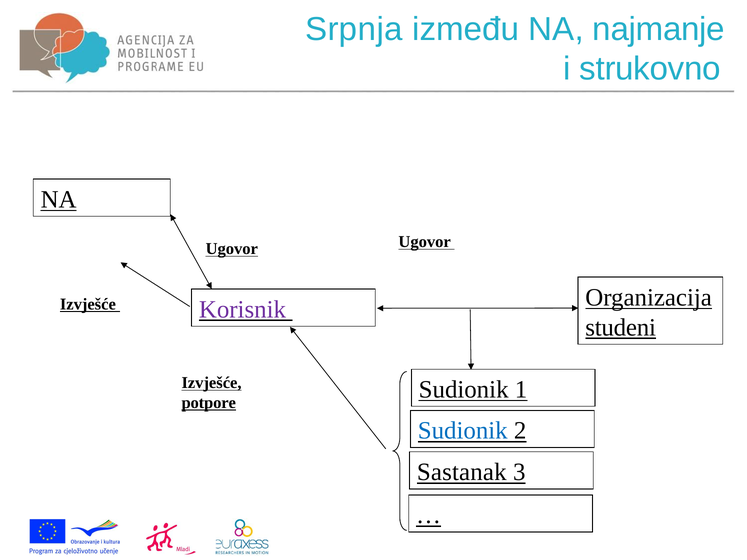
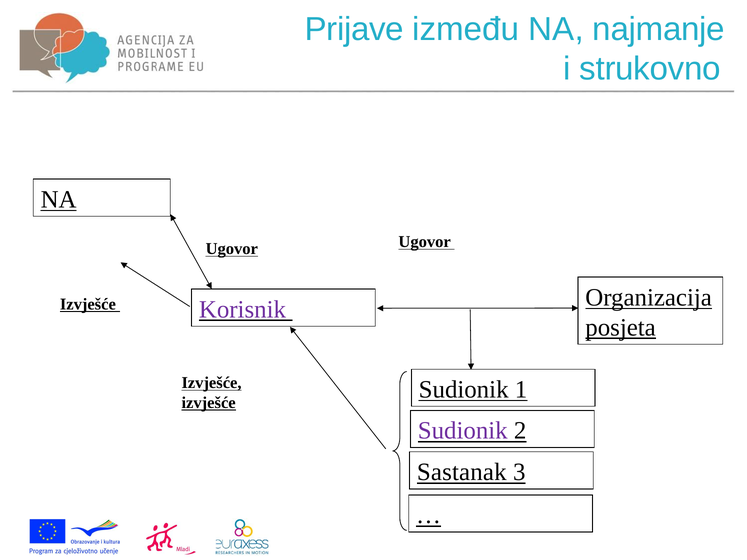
Srpnja: Srpnja -> Prijave (354, 29)
studeni: studeni -> posjeta (621, 327)
potpore: potpore -> izvješće (209, 403)
Sudionik colour: blue -> purple (463, 431)
